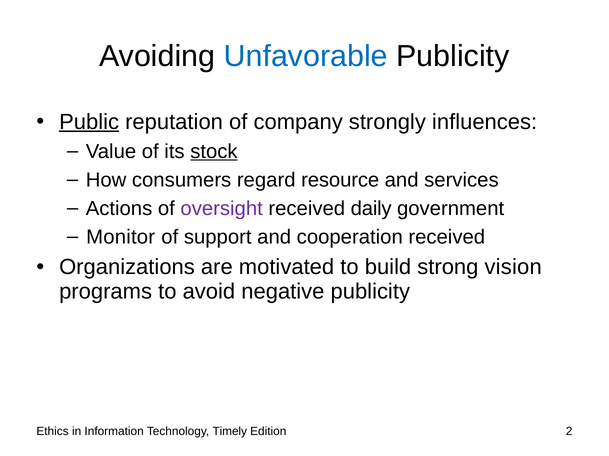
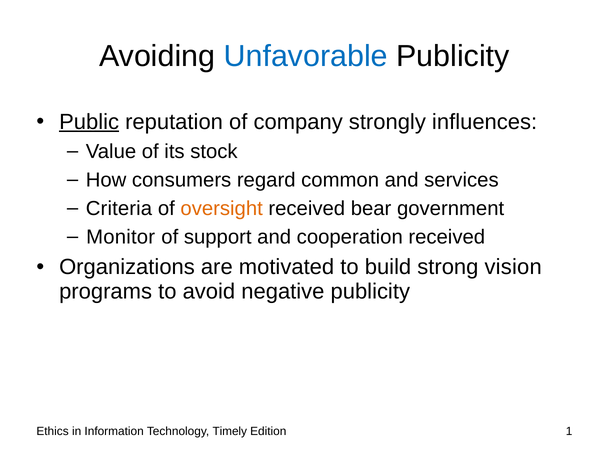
stock underline: present -> none (214, 152)
resource: resource -> common (340, 180)
Actions: Actions -> Criteria (119, 209)
oversight colour: purple -> orange (222, 209)
daily: daily -> bear (371, 209)
2: 2 -> 1 (569, 432)
